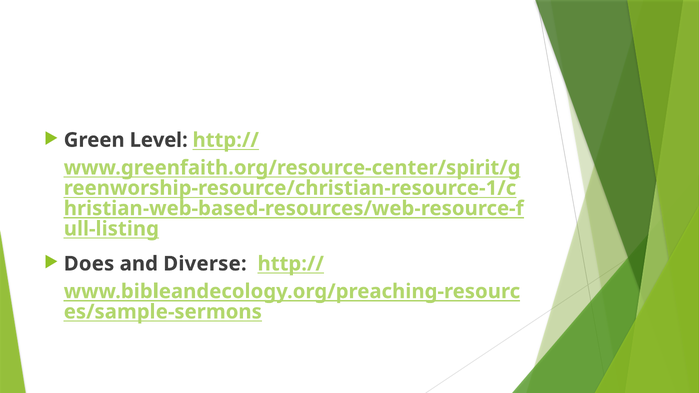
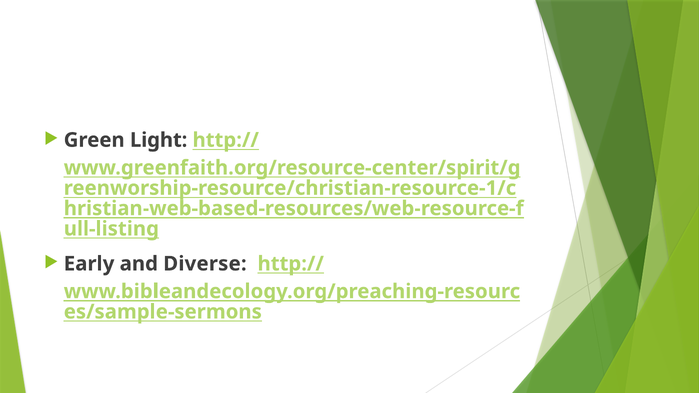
Level: Level -> Light (159, 140)
Does: Does -> Early (89, 264)
